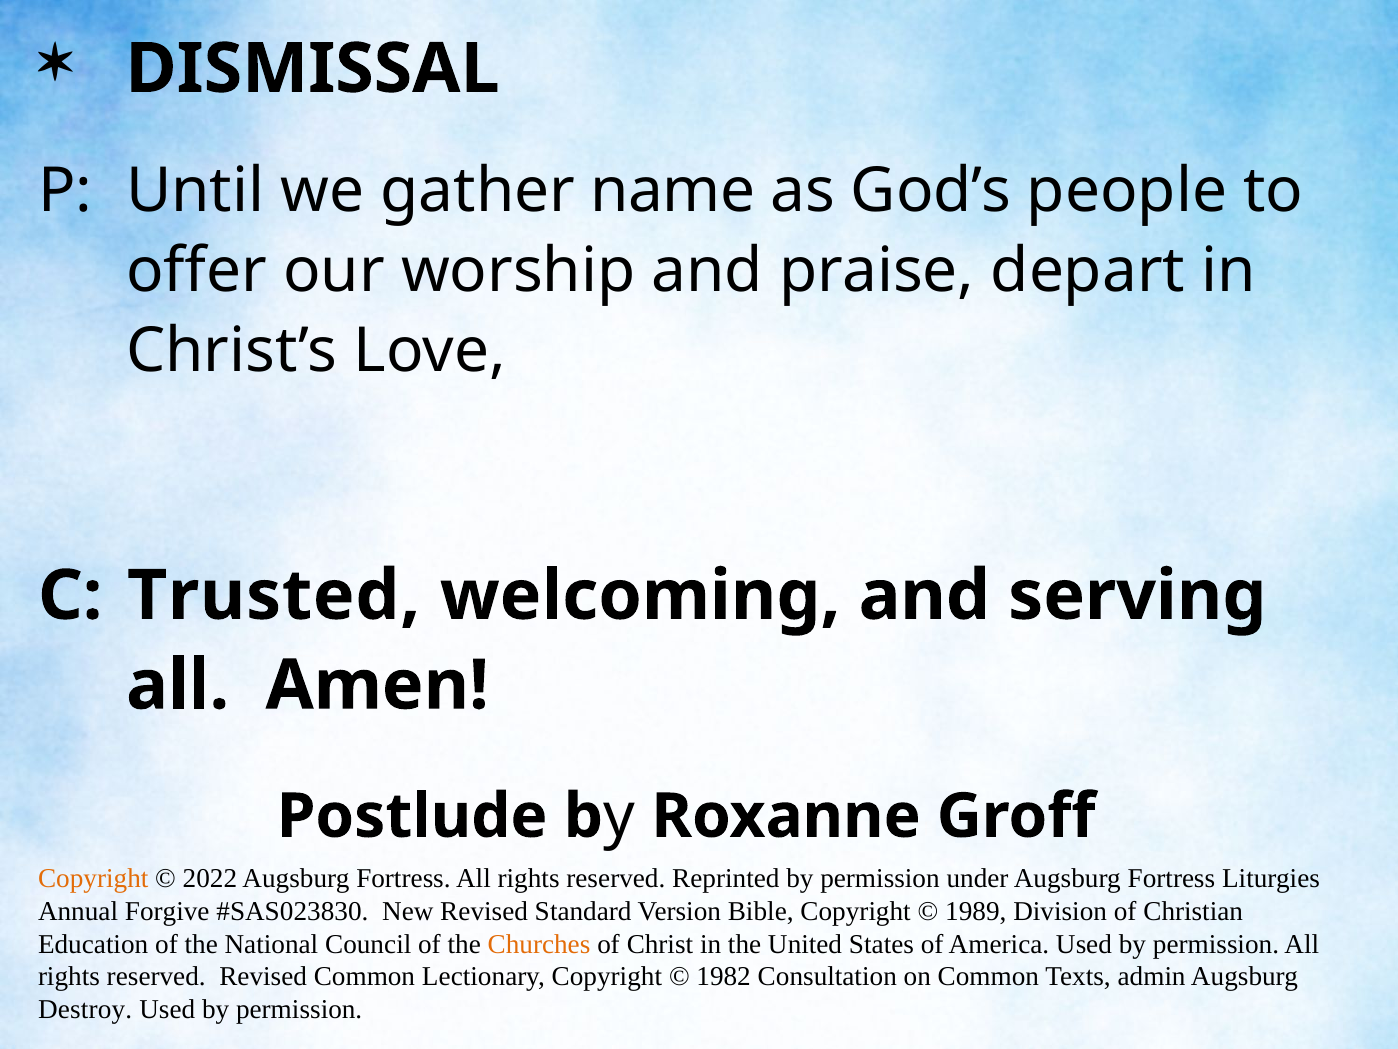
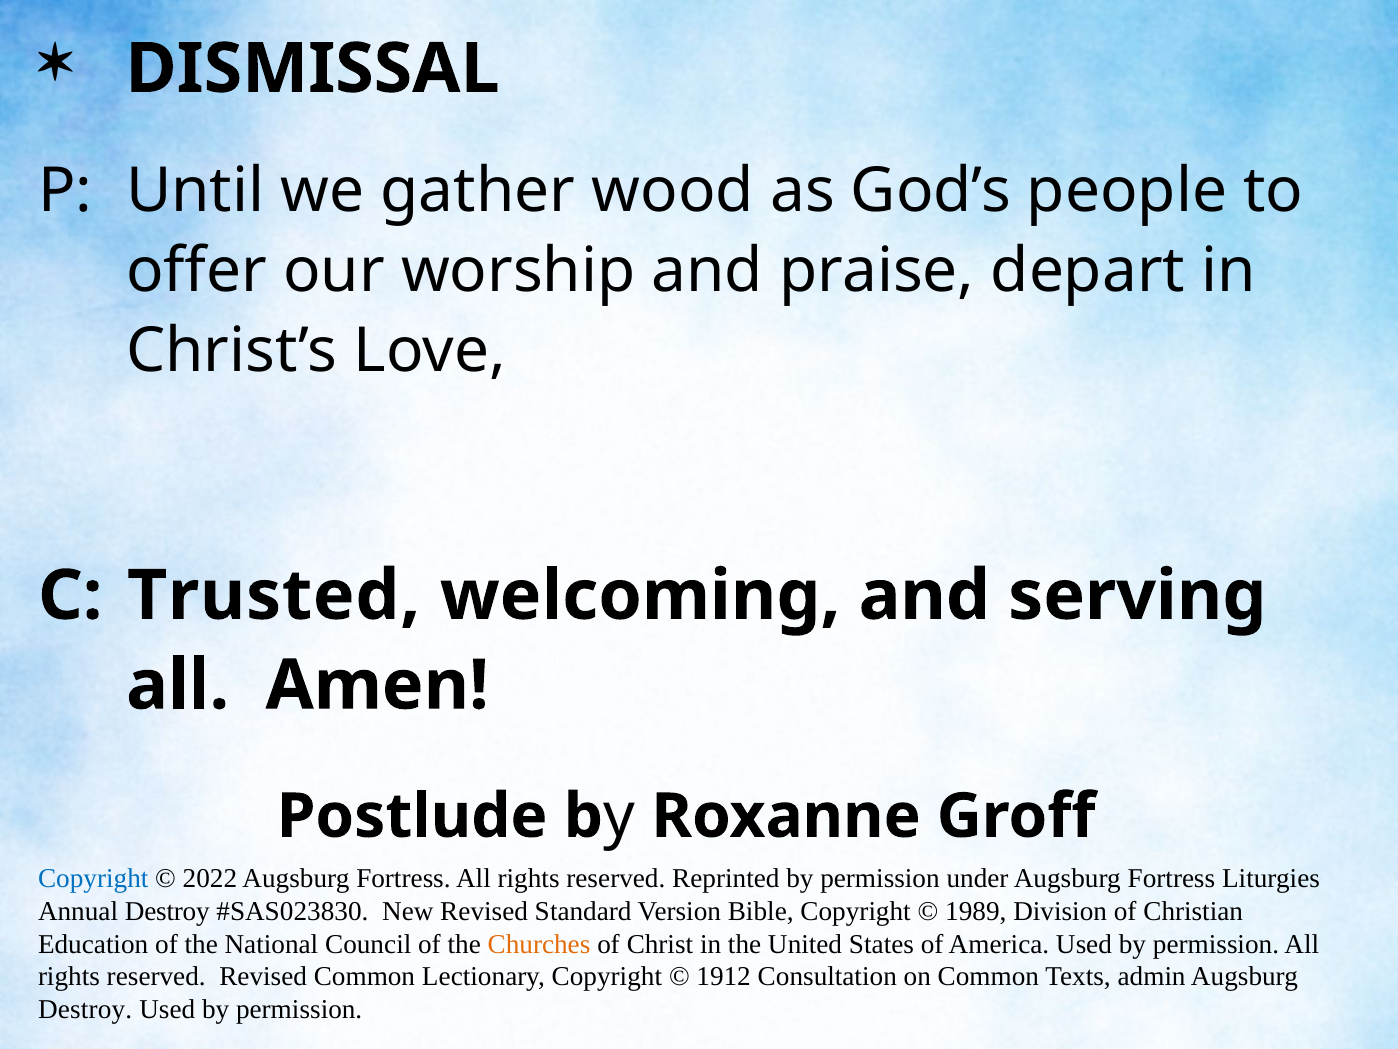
name: name -> wood (673, 191)
Copyright colour: orange -> blue (93, 879)
Annual Forgive: Forgive -> Destroy (167, 911)
1982: 1982 -> 1912 (724, 977)
